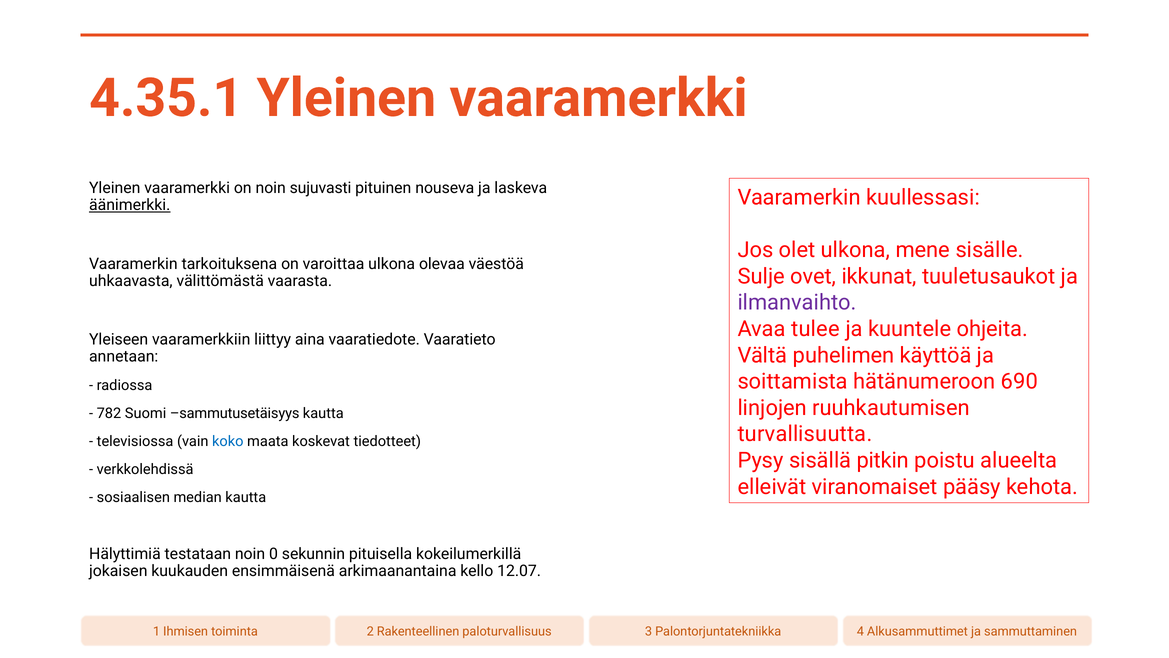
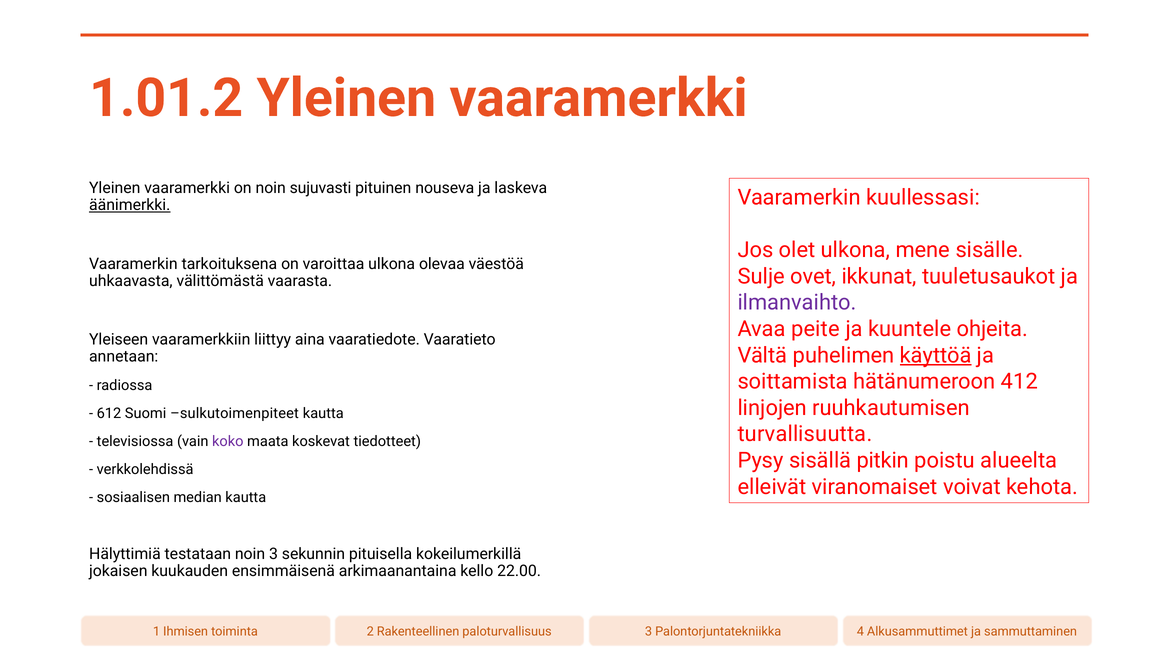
4.35.1: 4.35.1 -> 1.01.2 (166, 98)
tulee: tulee -> peite (815, 329)
käyttöä underline: none -> present (936, 355)
690: 690 -> 412 (1019, 381)
782: 782 -> 612 (109, 413)
sammutusetäisyys: sammutusetäisyys -> sulkutoimenpiteet (235, 413)
koko colour: blue -> purple (228, 441)
pääsy: pääsy -> voivat (972, 487)
noin 0: 0 -> 3 (274, 553)
12.07: 12.07 -> 22.00 (519, 571)
